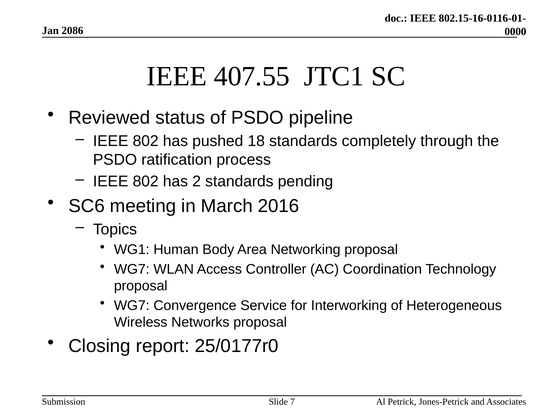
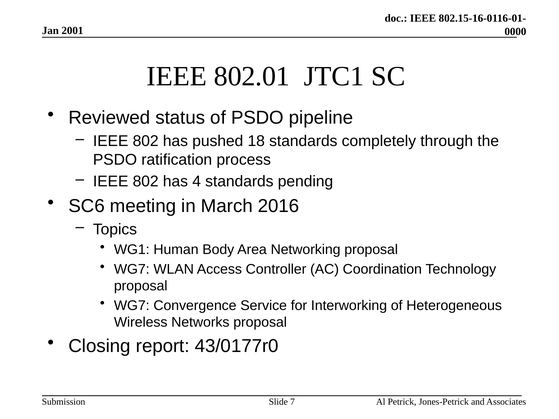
2086: 2086 -> 2001 (72, 31)
407.55: 407.55 -> 802.01 (252, 76)
2: 2 -> 4 (197, 182)
25/0177r0: 25/0177r0 -> 43/0177r0 (237, 346)
